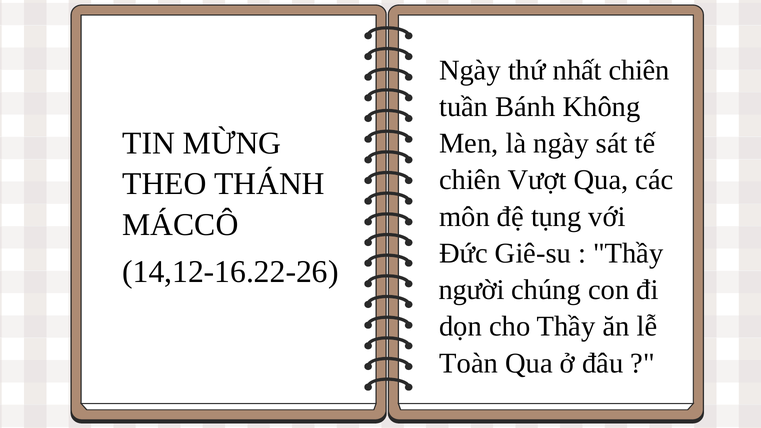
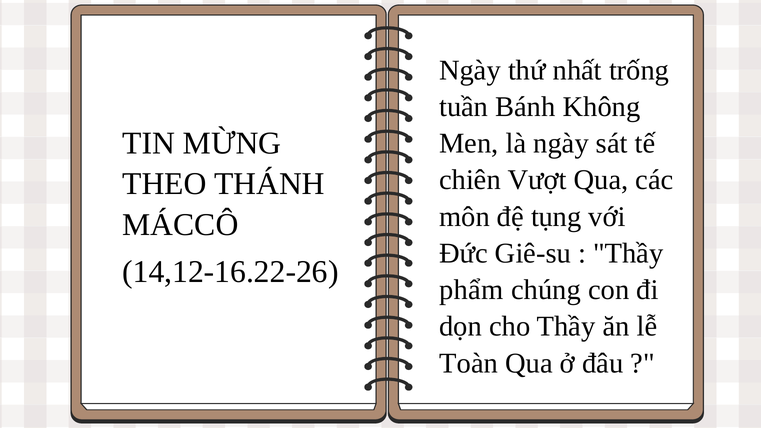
nhất chiên: chiên -> trống (639, 70)
người: người -> phẩm (471, 290)
